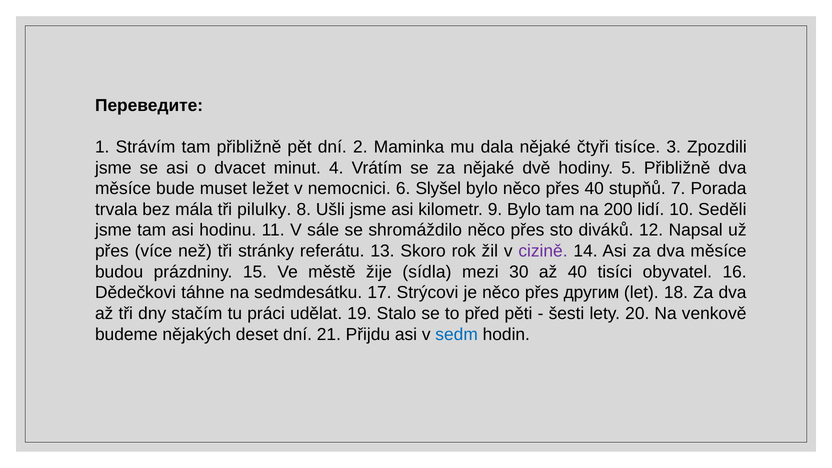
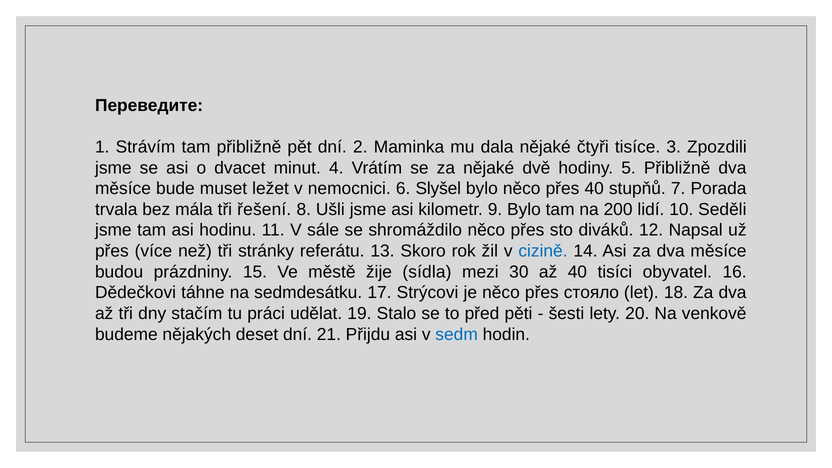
pilulky: pilulky -> řešení (264, 209)
cizině colour: purple -> blue (543, 251)
другим: другим -> стояло (591, 293)
